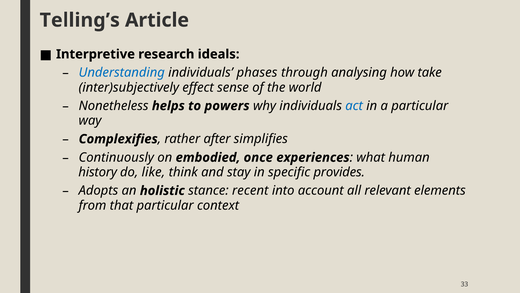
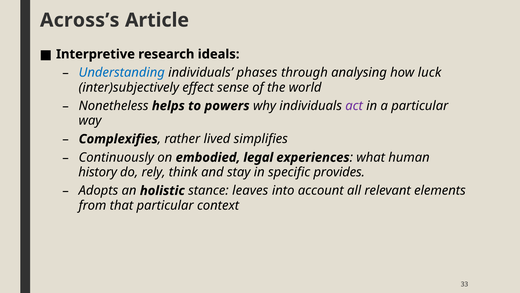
Telling’s: Telling’s -> Across’s (80, 20)
take: take -> luck (430, 73)
act colour: blue -> purple (354, 106)
after: after -> lived (217, 139)
once: once -> legal (258, 157)
like: like -> rely (153, 172)
recent: recent -> leaves (250, 190)
